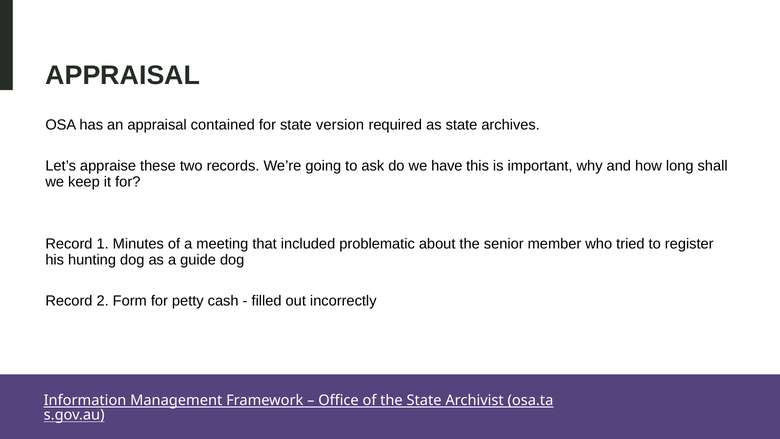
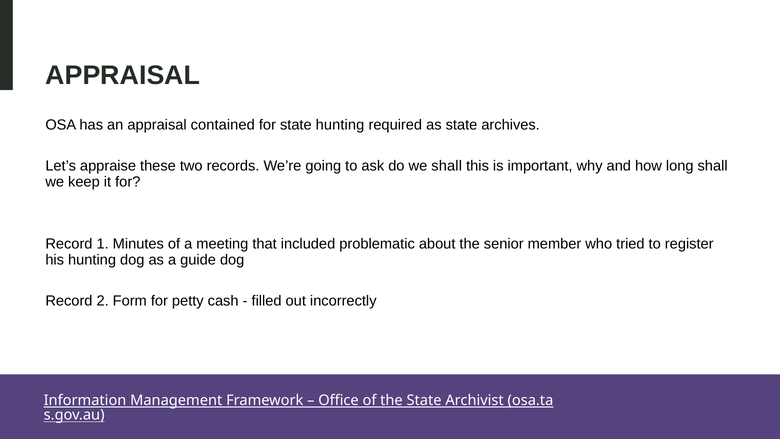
state version: version -> hunting (340, 125)
we have: have -> shall (447, 166)
